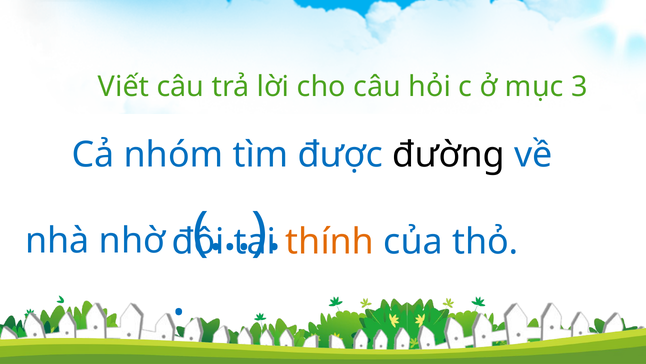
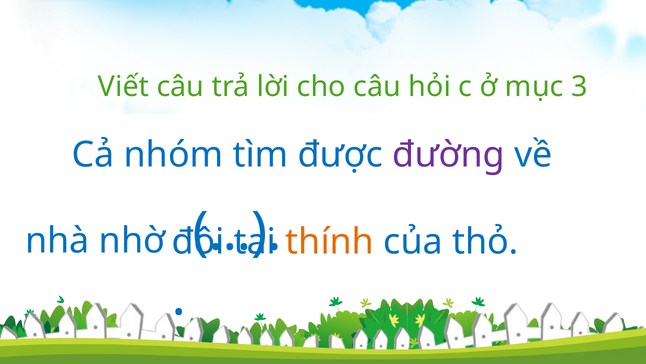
đường colour: black -> purple (449, 154)
